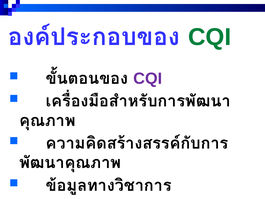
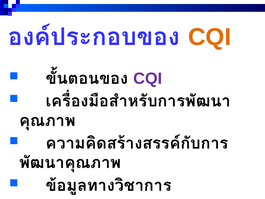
CQI colour: green -> orange (210, 37)
